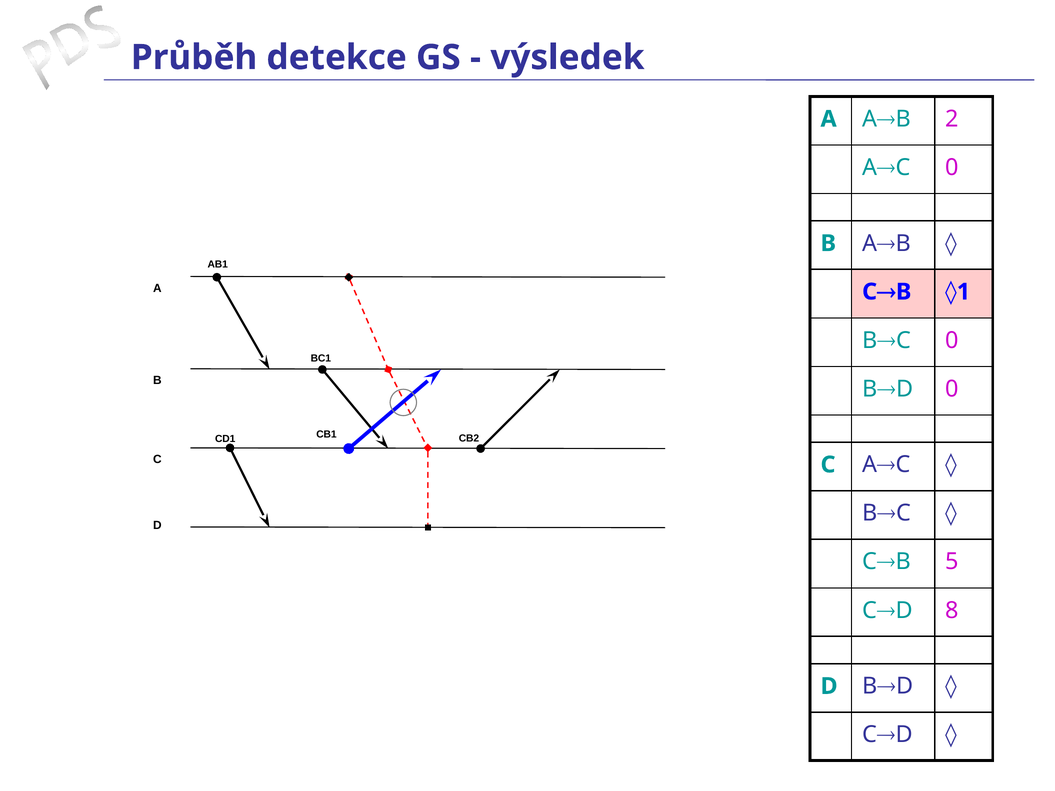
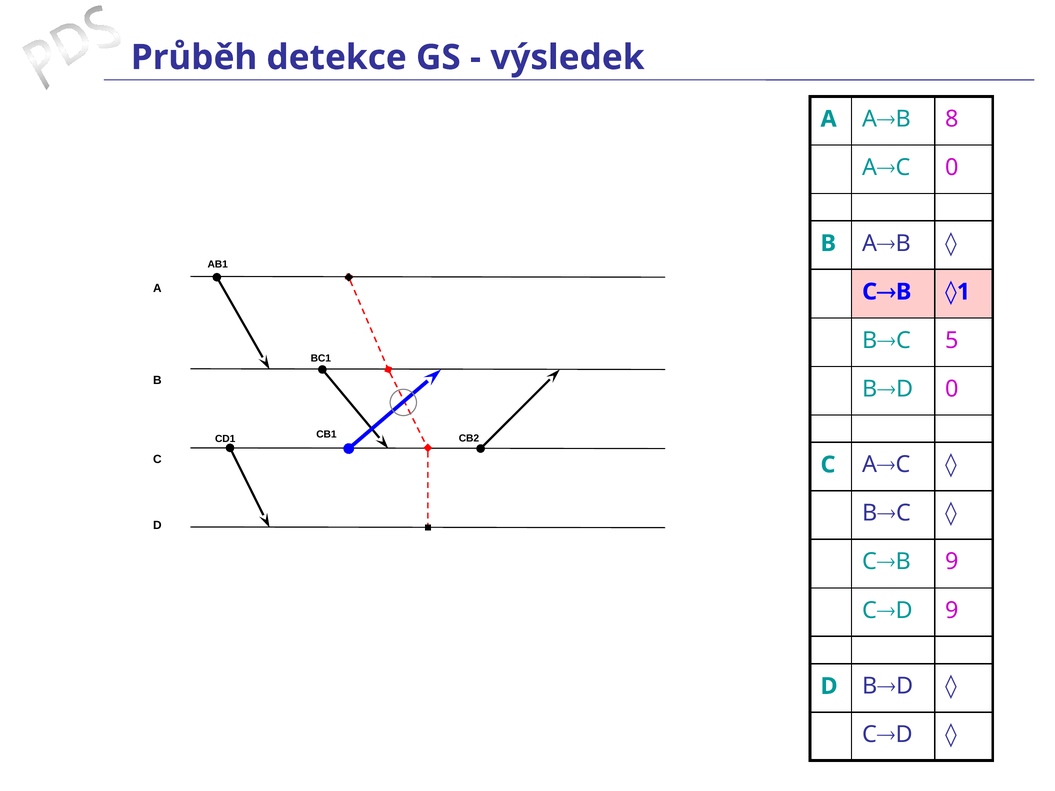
2: 2 -> 8 (952, 119)
BC 0: 0 -> 5 (952, 341)
CB 5: 5 -> 9 (952, 562)
CD 8: 8 -> 9 (952, 611)
